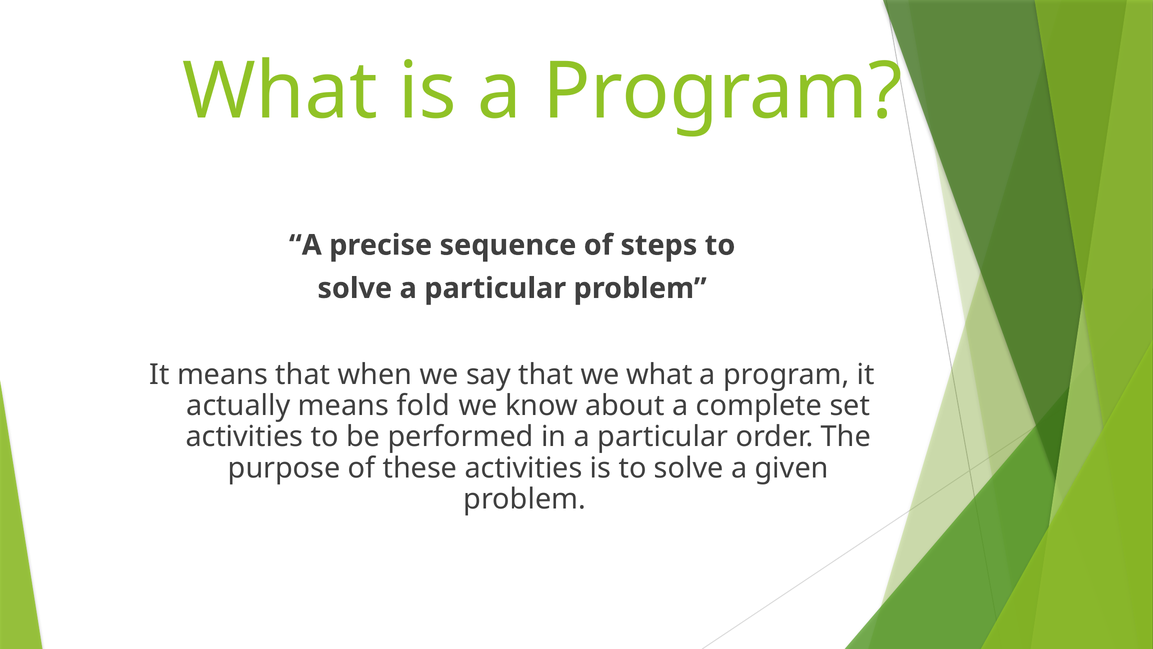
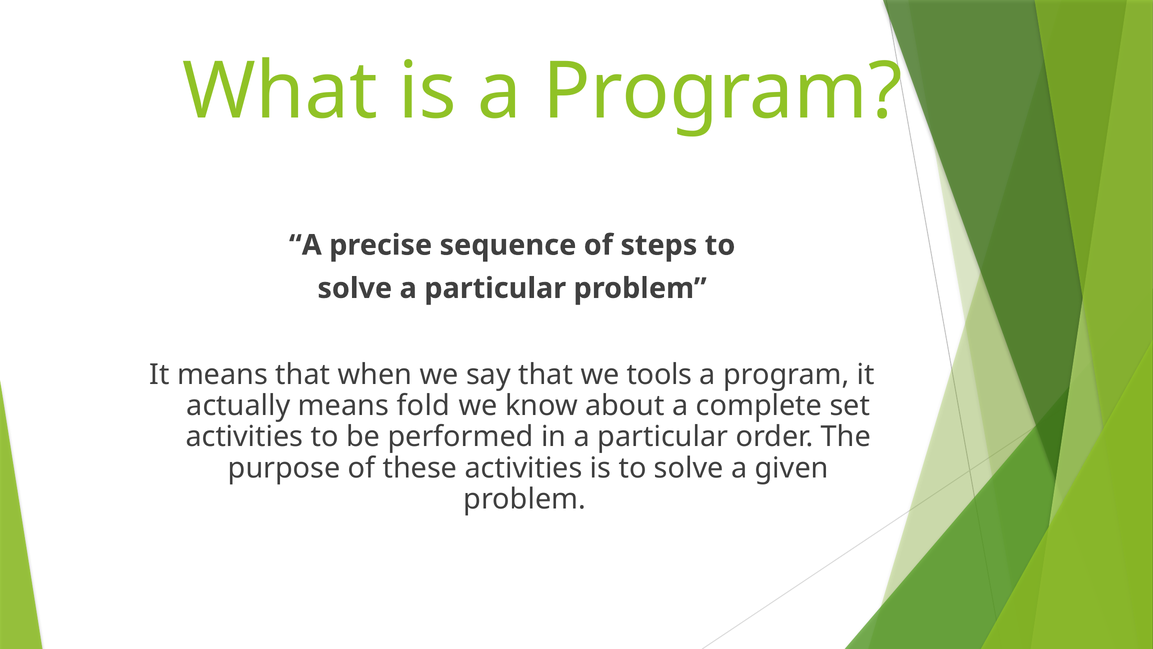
we what: what -> tools (660, 374)
